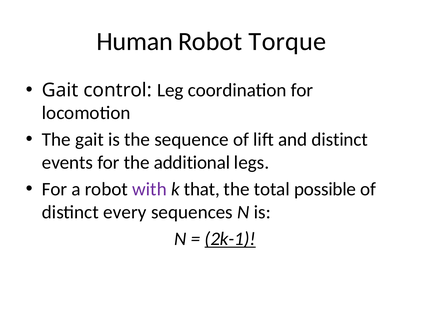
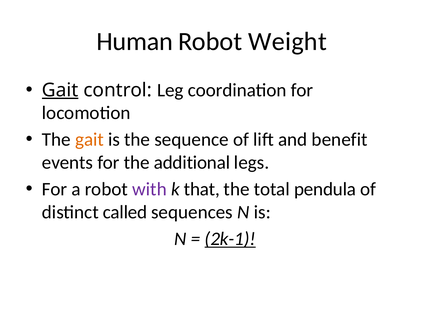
Torque: Torque -> Weight (288, 42)
Gait underline: none -> present (60, 90)
gait colour: black -> orange (89, 140)
and distinct: distinct -> benefit (340, 140)
possible: possible -> pendula (325, 190)
every: every -> called (125, 213)
